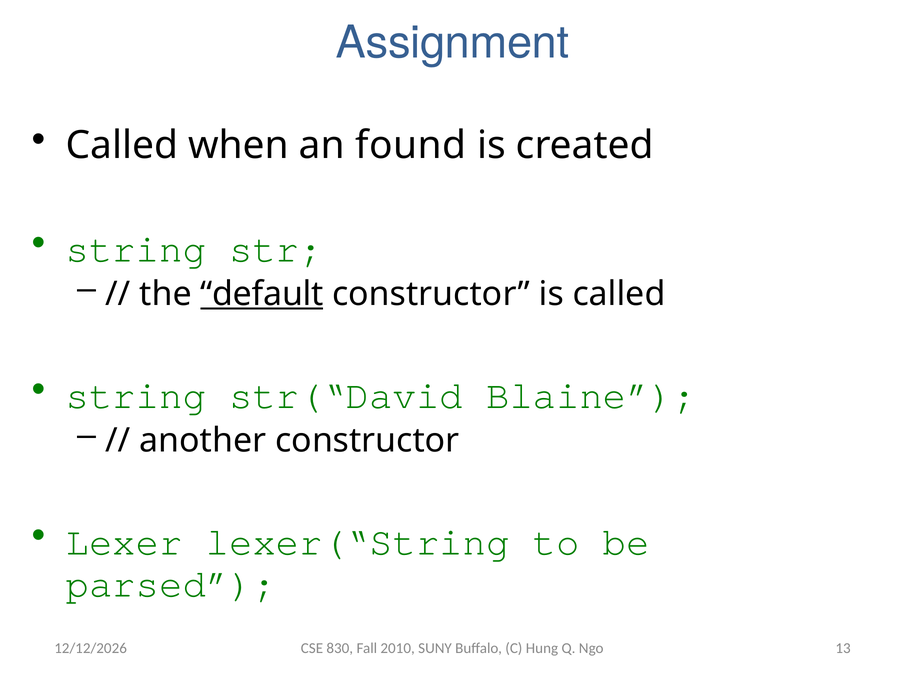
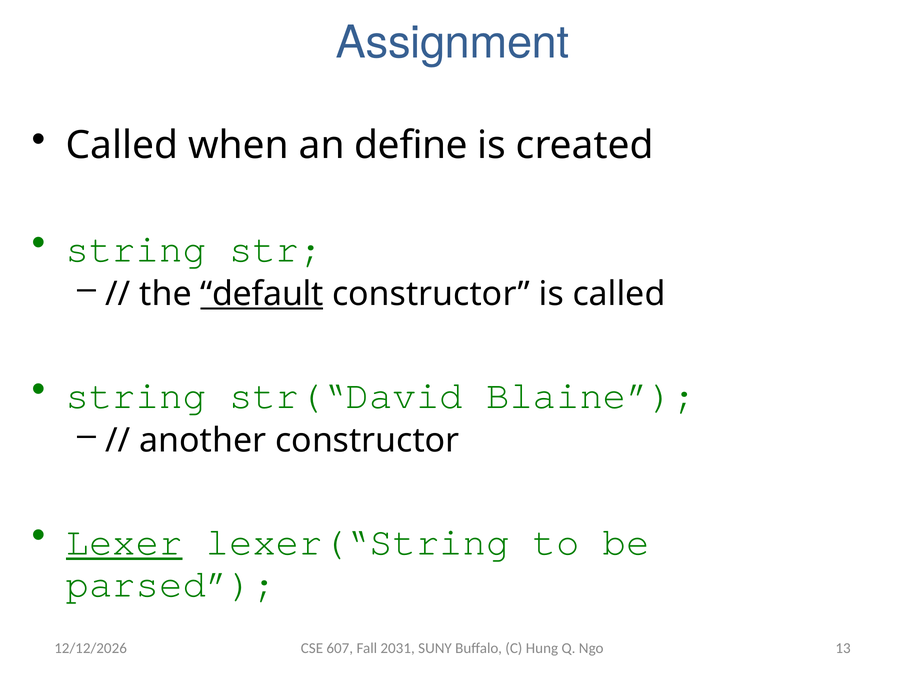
found: found -> define (411, 146)
Lexer underline: none -> present (124, 542)
830: 830 -> 607 (340, 648)
2010: 2010 -> 2031 (398, 648)
